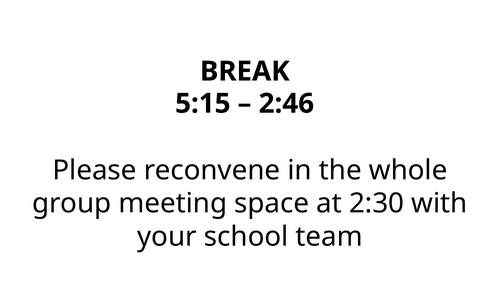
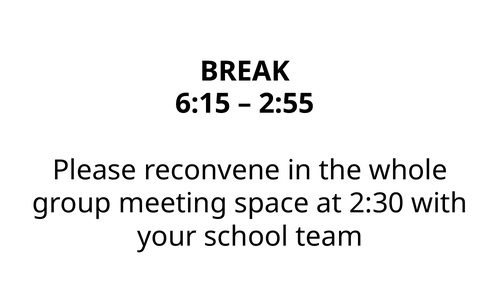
5:15: 5:15 -> 6:15 (203, 104)
2:46: 2:46 -> 2:55 (286, 104)
